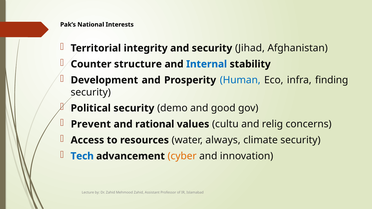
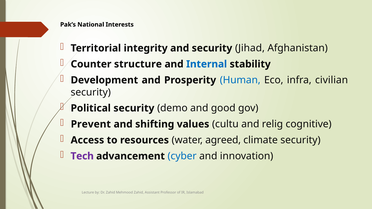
finding: finding -> civilian (332, 80)
rational: rational -> shifting (155, 124)
concerns: concerns -> cognitive (309, 124)
always: always -> agreed (223, 140)
Tech colour: blue -> purple (82, 156)
cyber colour: orange -> blue (182, 156)
